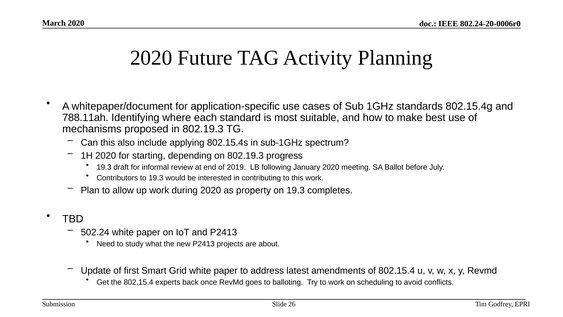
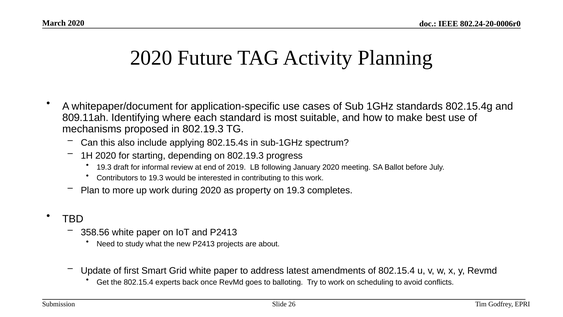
788.11ah: 788.11ah -> 809.11ah (85, 118)
allow: allow -> more (123, 190)
502.24: 502.24 -> 358.56 (95, 232)
